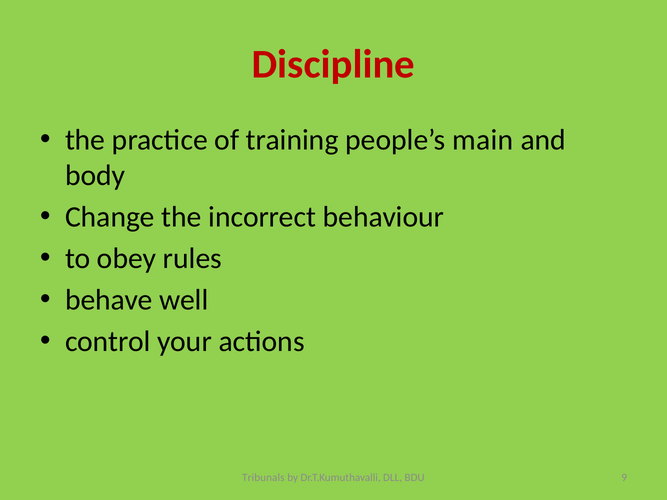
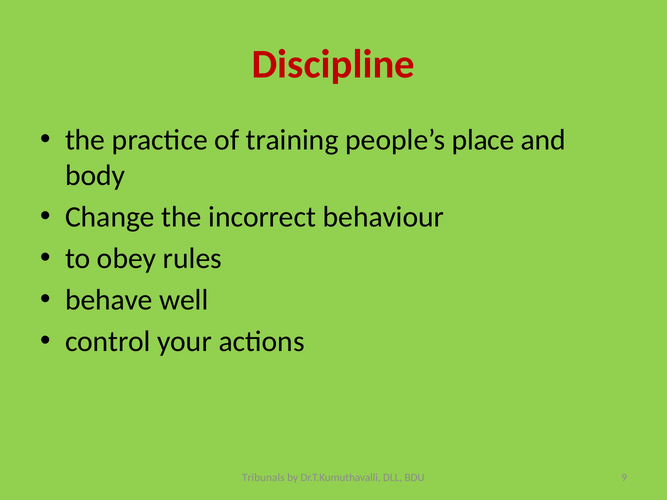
main: main -> place (483, 140)
